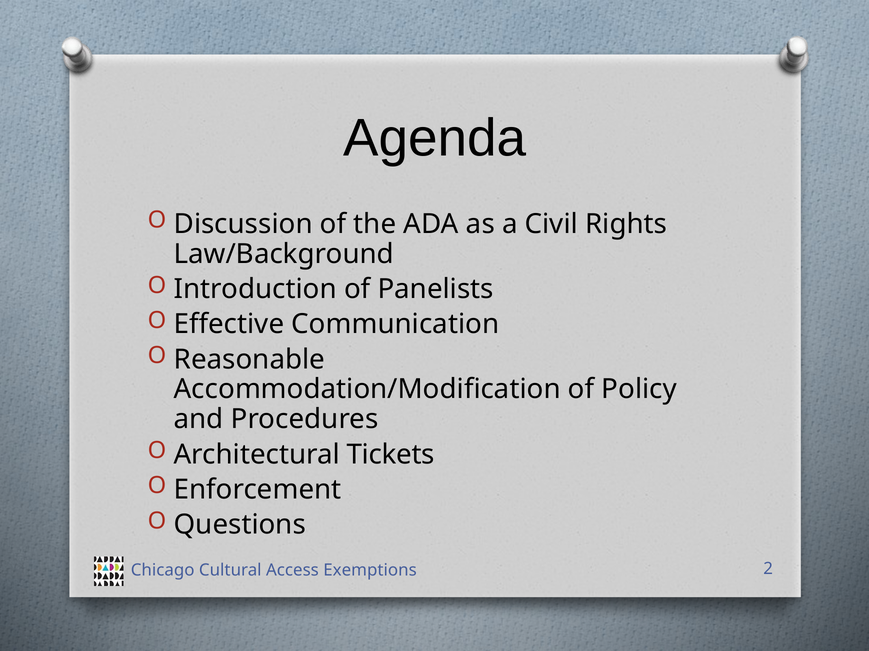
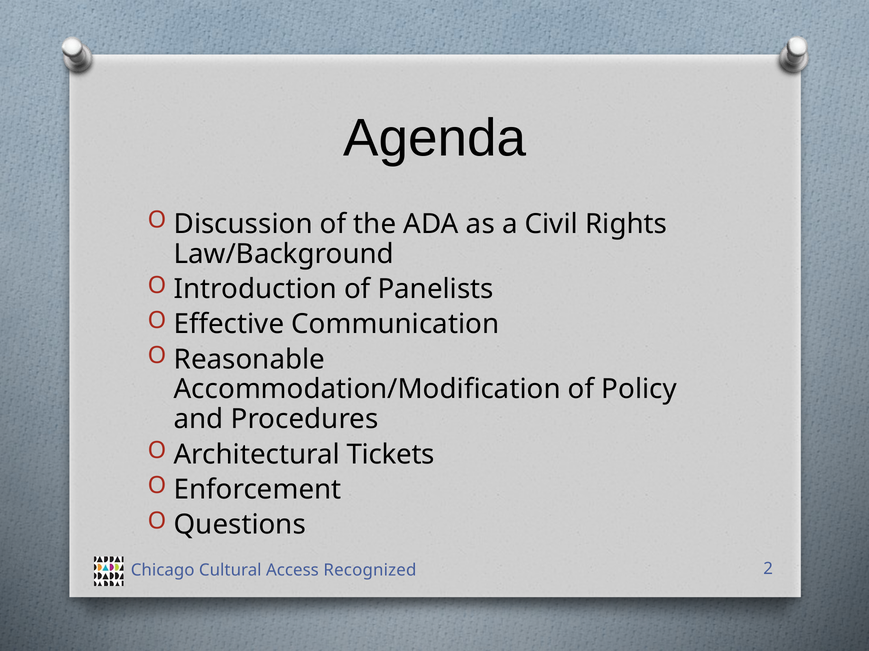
Exemptions: Exemptions -> Recognized (370, 571)
